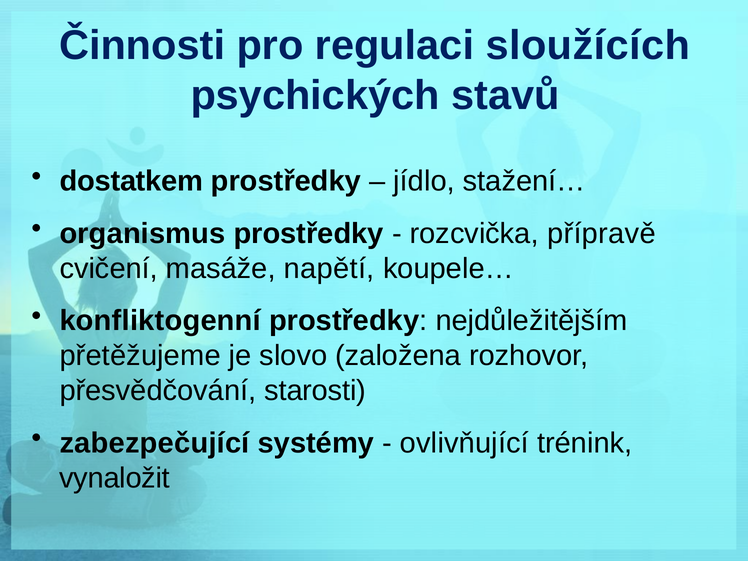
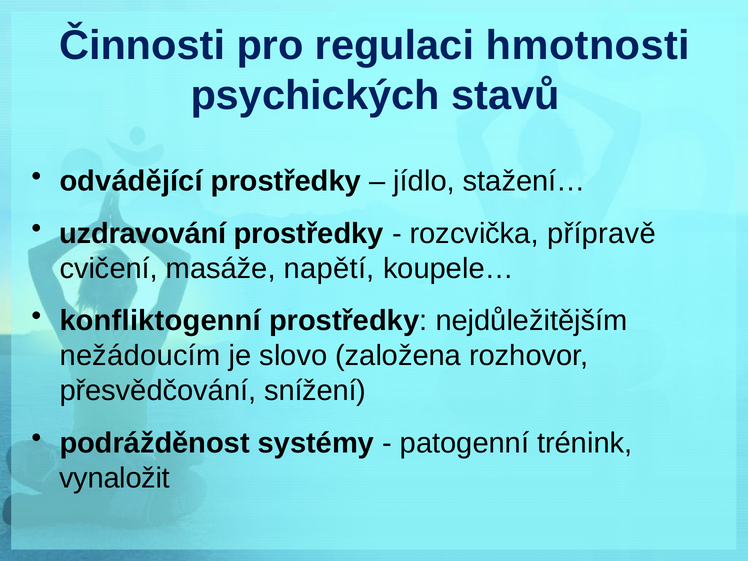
sloužících: sloužících -> hmotnosti (588, 46)
dostatkem: dostatkem -> odvádějící (131, 181)
organismus: organismus -> uzdravování (143, 234)
přetěžujeme: přetěžujeme -> nežádoucím (140, 356)
starosti: starosti -> snížení (315, 391)
zabezpečující: zabezpečující -> podrážděnost (155, 443)
ovlivňující: ovlivňující -> patogenní (465, 443)
